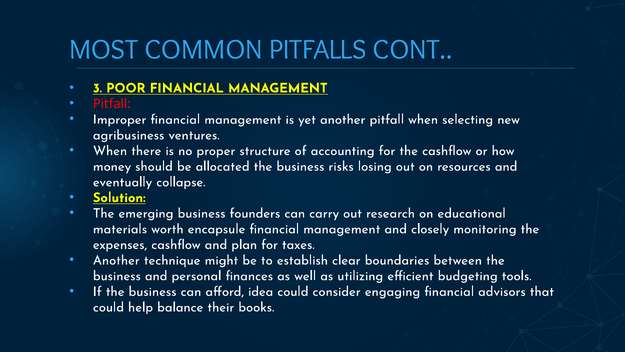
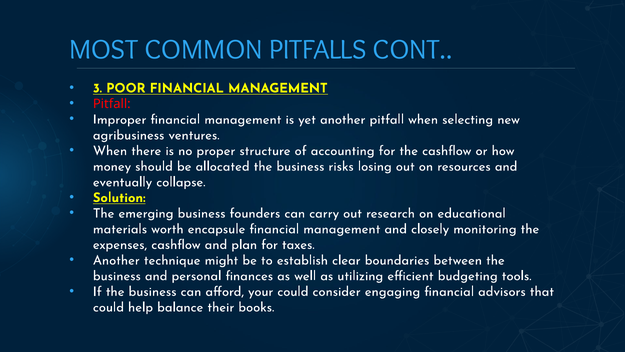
idea: idea -> your (261, 291)
